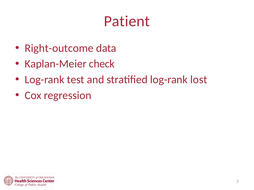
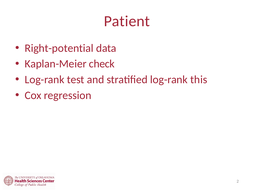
Right-outcome: Right-outcome -> Right-potential (59, 48)
lost: lost -> this (199, 80)
